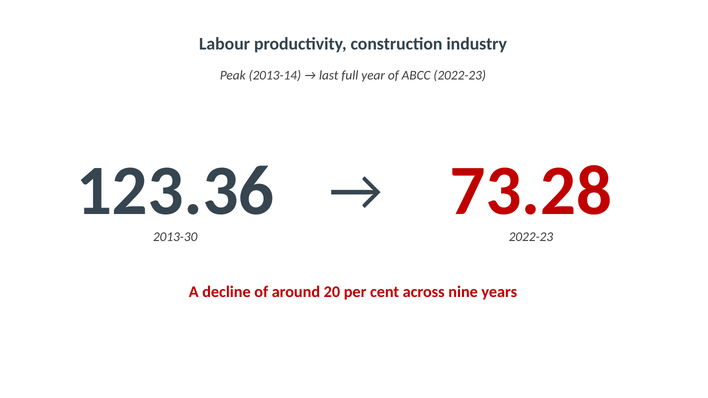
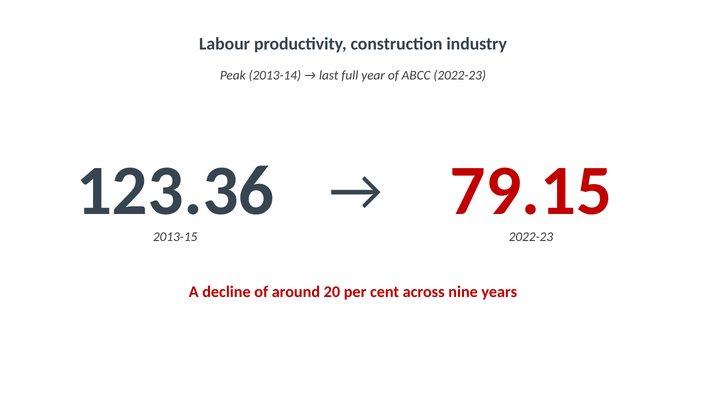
73.28: 73.28 -> 79.15 (531, 191)
2013-30: 2013-30 -> 2013-15 (175, 237)
